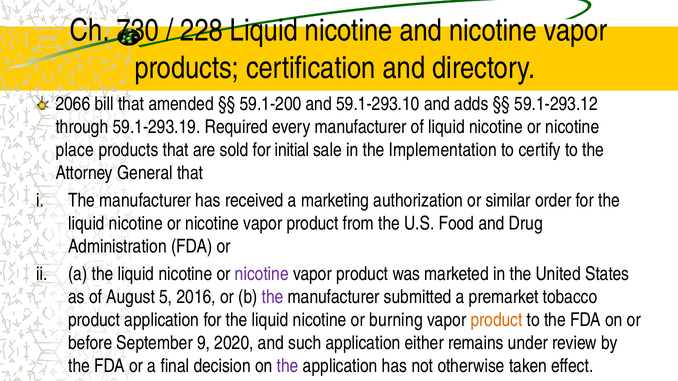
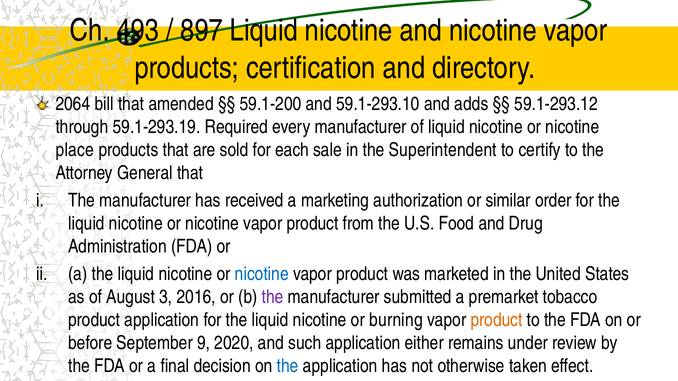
730: 730 -> 493 (138, 31)
228: 228 -> 897 (202, 31)
2066: 2066 -> 2064 (73, 104)
initial: initial -> each (292, 150)
Implementation: Implementation -> Superintendent (443, 150)
nicotine colour: purple -> blue (262, 274)
5: 5 -> 3 (166, 297)
the colour: purple -> blue (288, 366)
